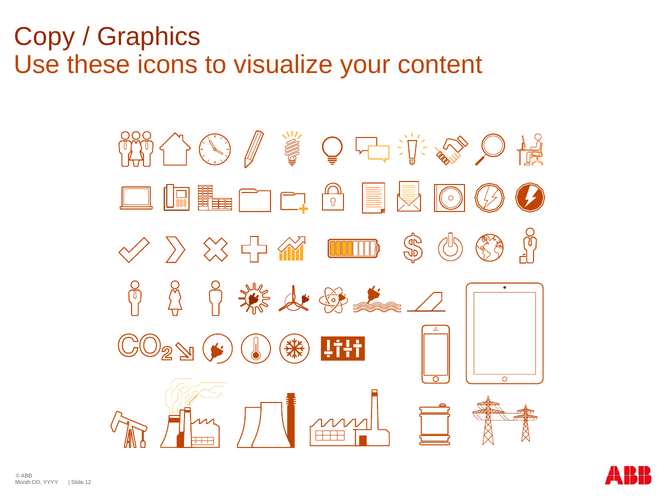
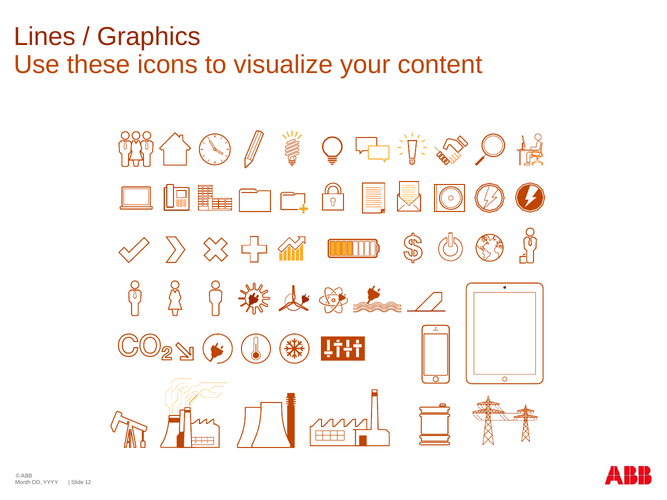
Copy: Copy -> Lines (45, 37)
